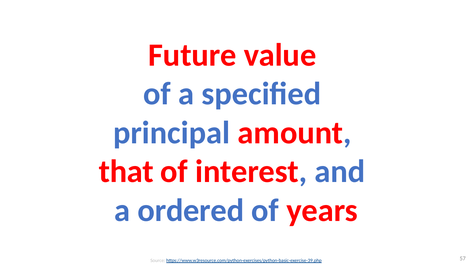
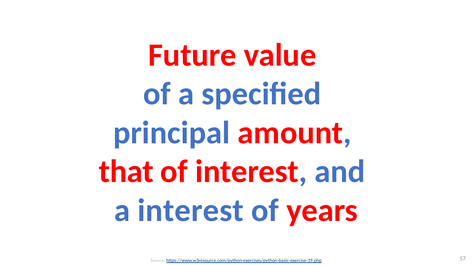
a ordered: ordered -> interest (191, 211)
